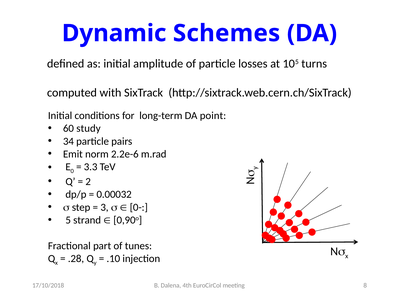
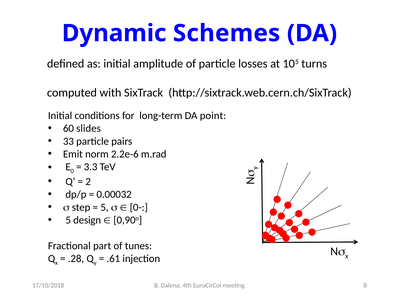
study: study -> slides (88, 128)
34: 34 -> 33 (68, 141)
3: 3 -> 5 (105, 207)
strand: strand -> design (87, 220)
.10: .10 -> .61 (113, 259)
